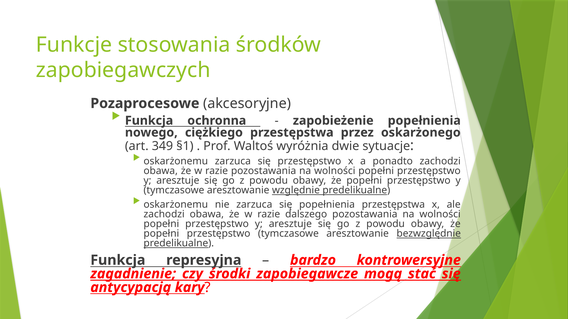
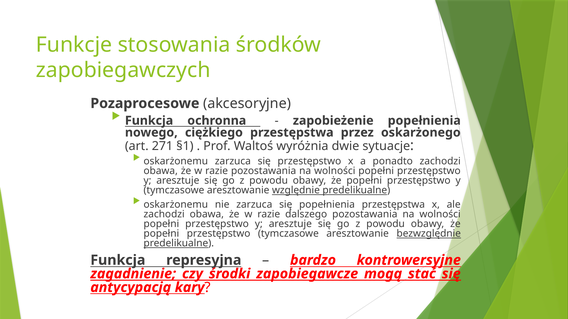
349: 349 -> 271 (162, 146)
